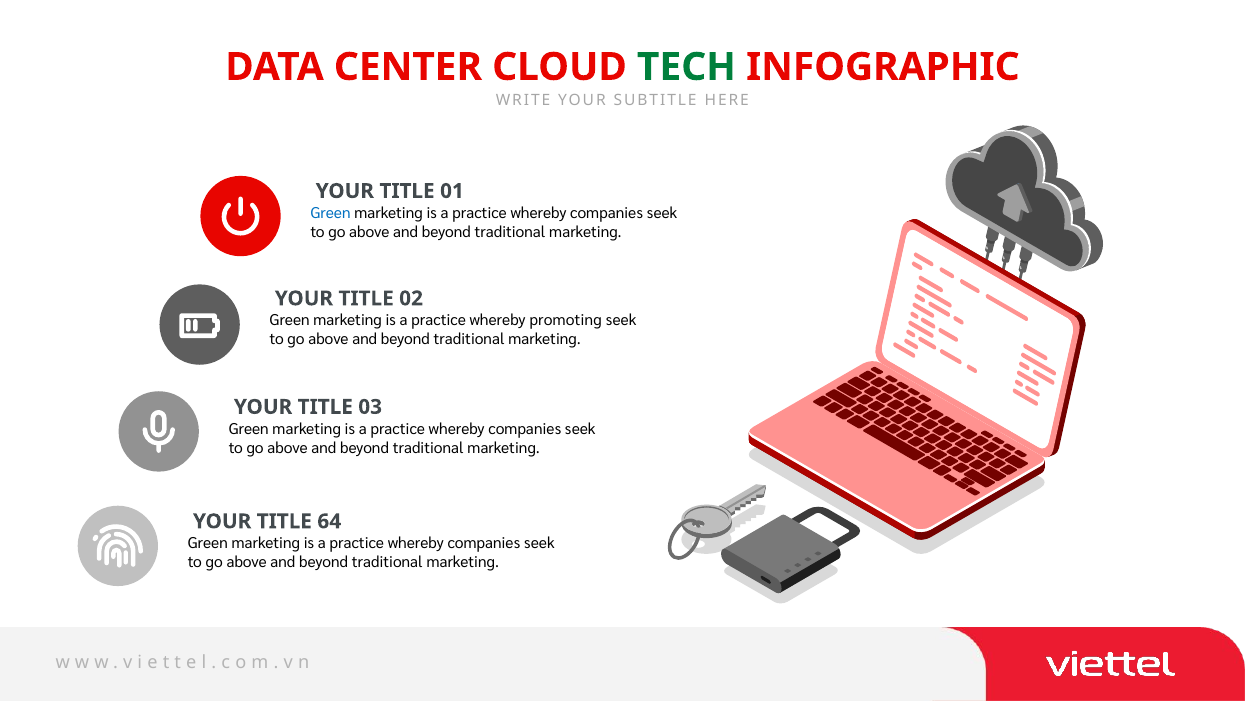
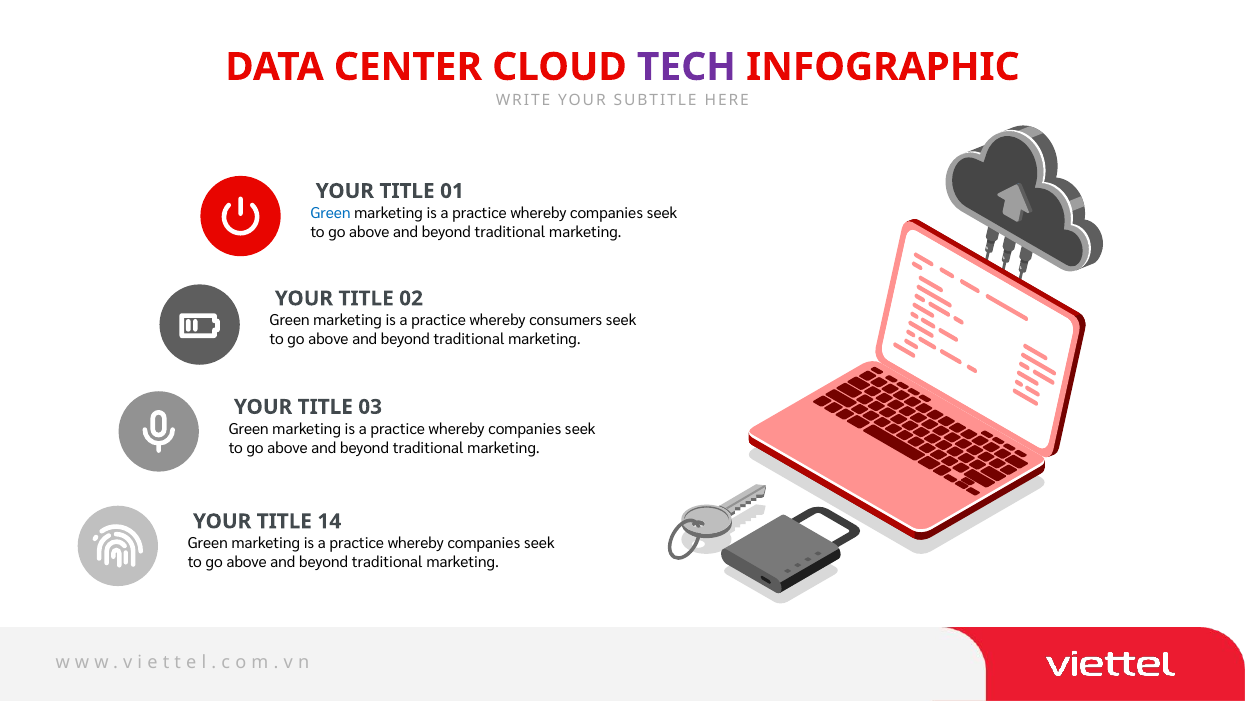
TECH colour: green -> purple (686, 67)
promoting: promoting -> consumers (566, 321)
64: 64 -> 14 (329, 521)
